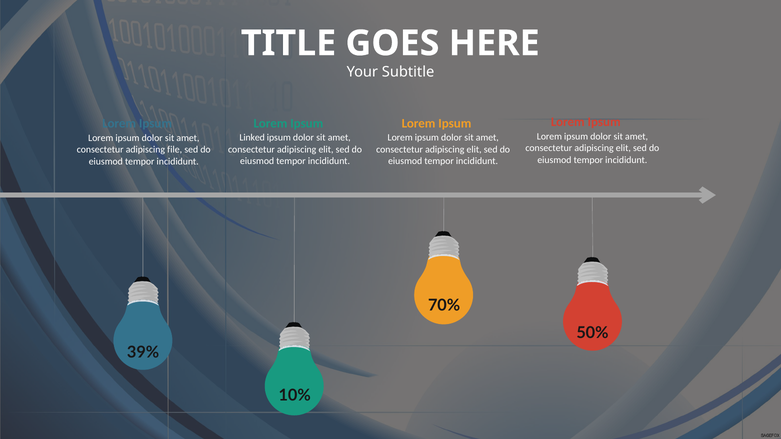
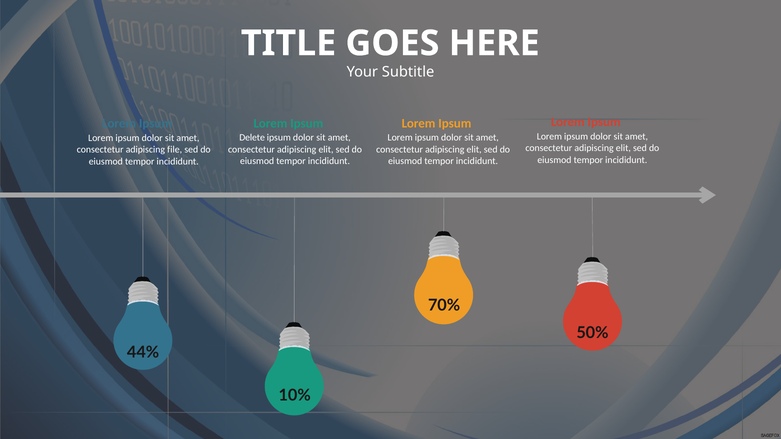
Linked: Linked -> Delete (252, 138)
39%: 39% -> 44% (143, 352)
